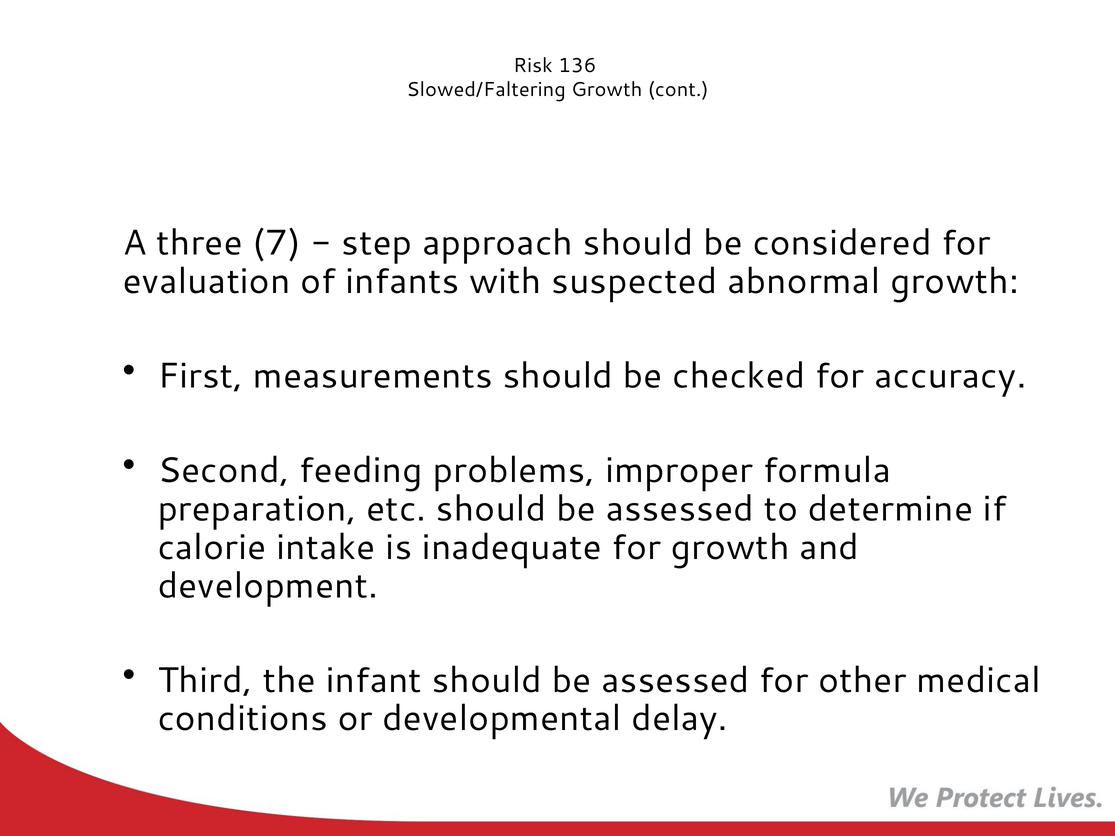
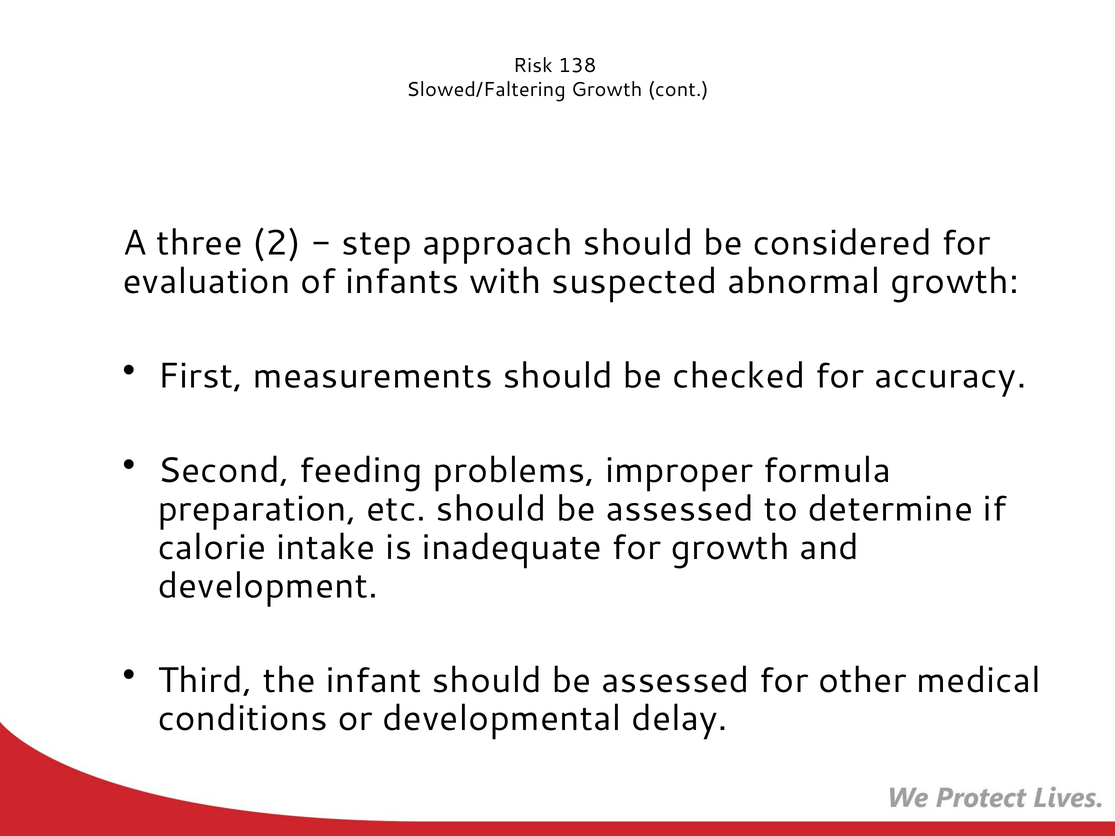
136: 136 -> 138 (577, 65)
7: 7 -> 2 (277, 243)
